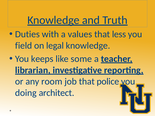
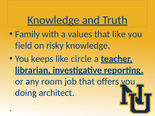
Duties: Duties -> Family (27, 34)
that less: less -> like (119, 34)
legal: legal -> risky (55, 46)
some: some -> circle (81, 59)
police: police -> offers (108, 82)
